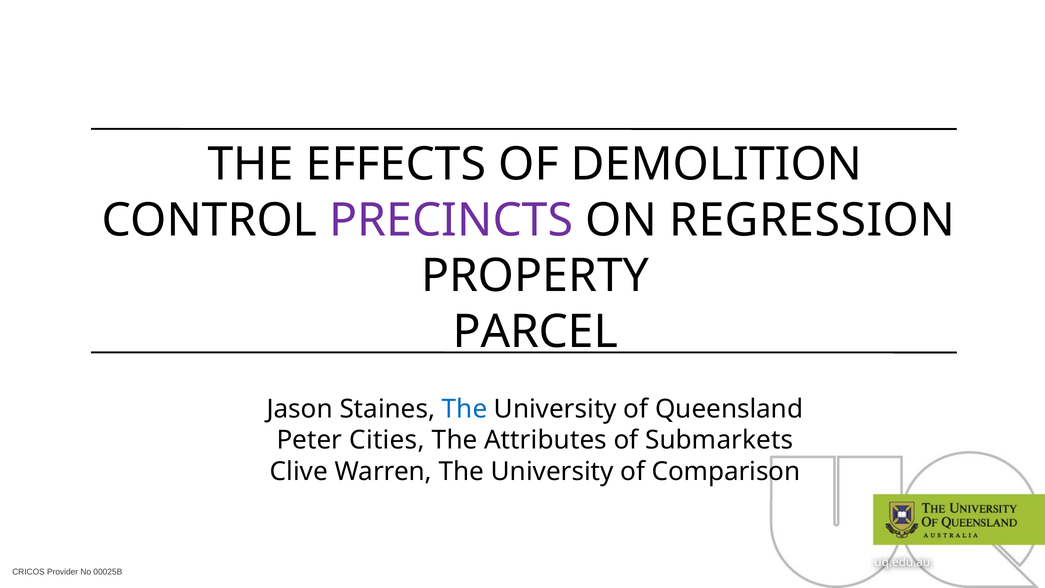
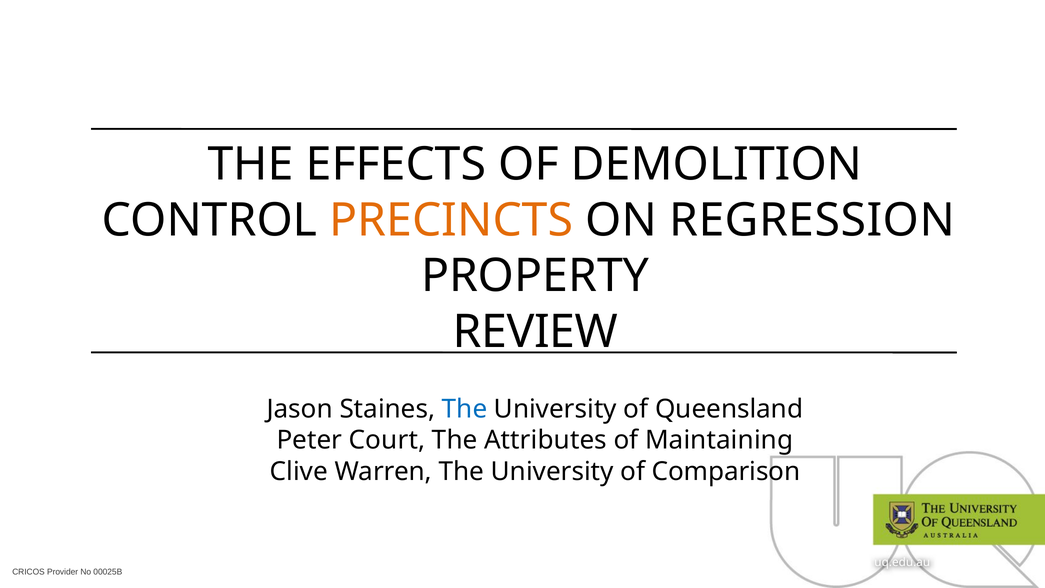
PRECINCTS colour: purple -> orange (451, 220)
PARCEL: PARCEL -> REVIEW (535, 332)
Cities: Cities -> Court (387, 440)
Submarkets: Submarkets -> Maintaining (719, 440)
